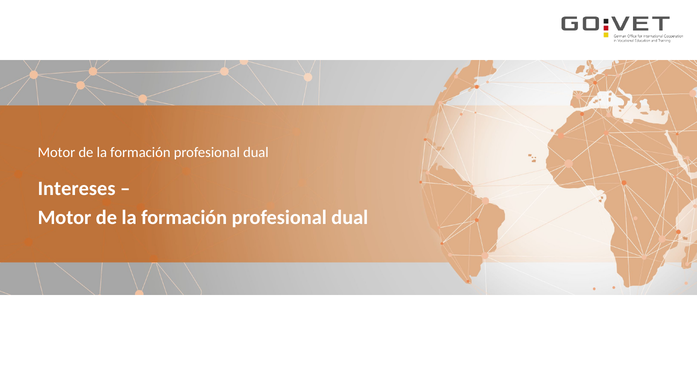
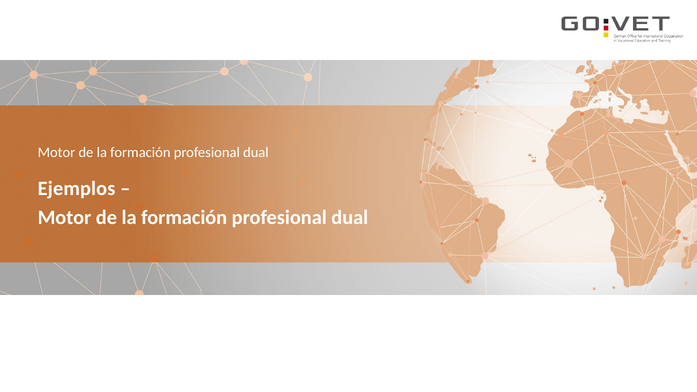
Intereses: Intereses -> Ejemplos (77, 188)
